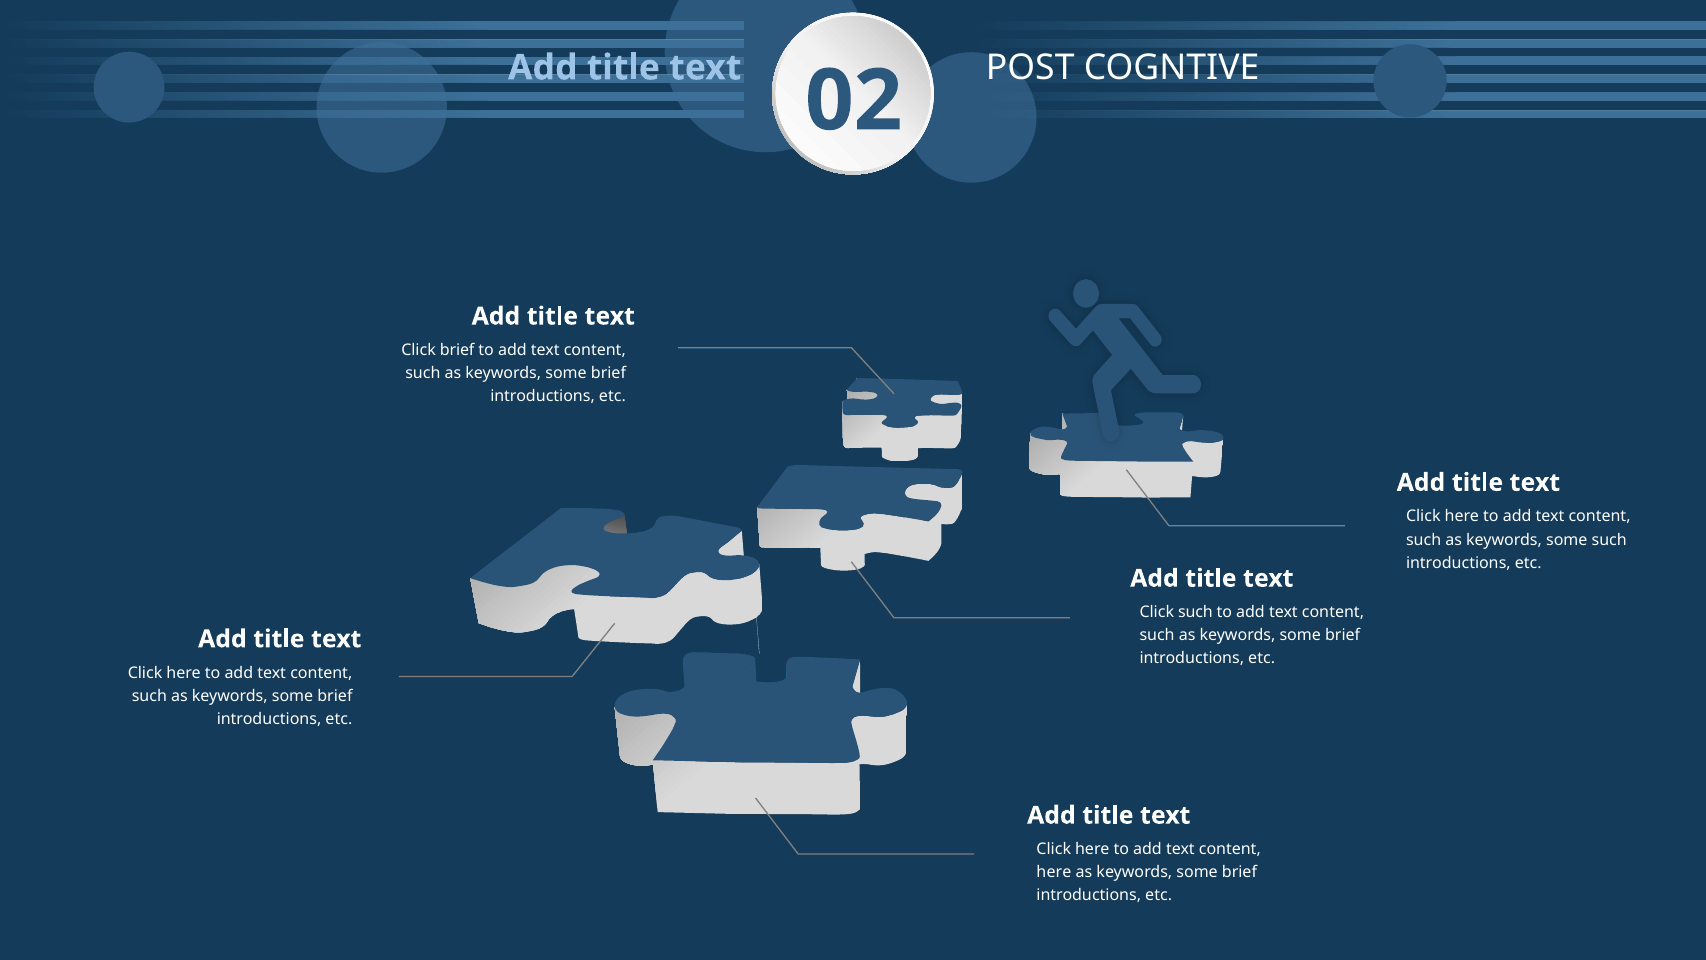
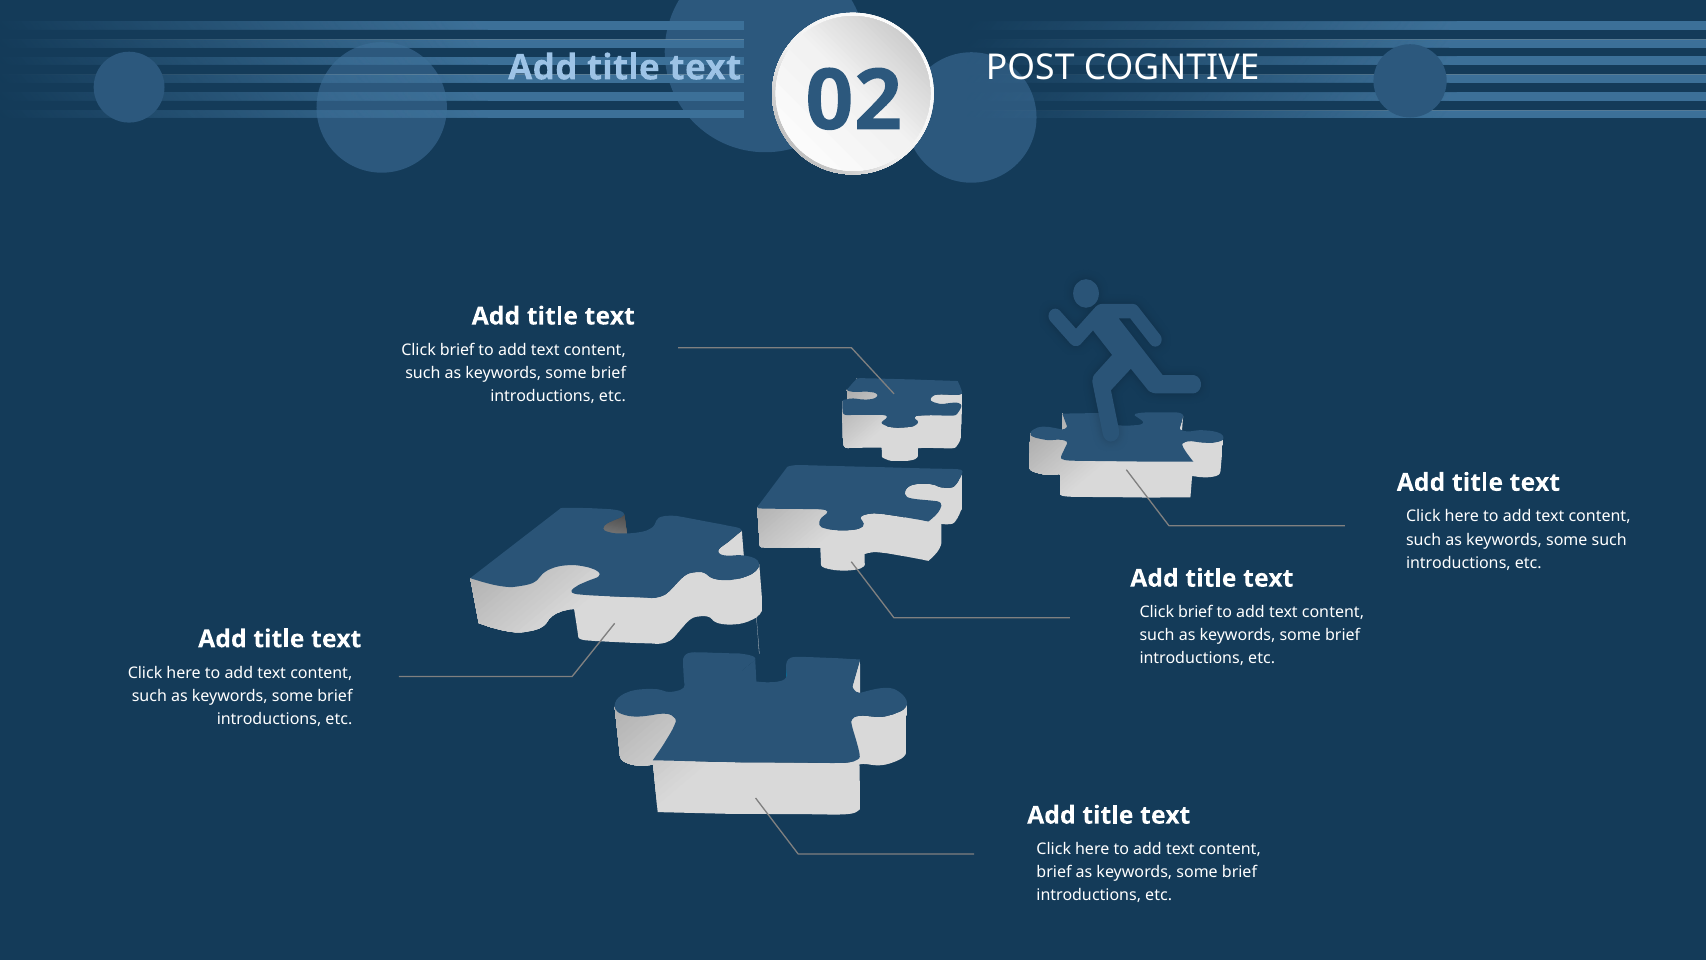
such: such -> brief (1195, 612)
here: here -> brief (1054, 872)
